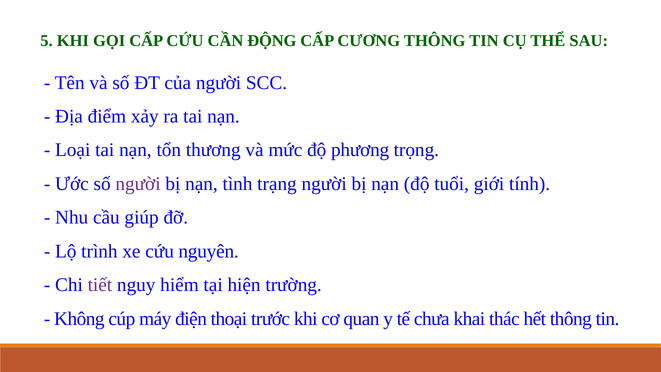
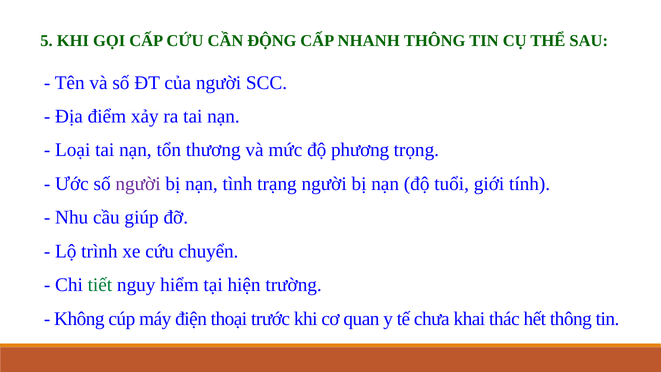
CƯƠNG: CƯƠNG -> NHANH (369, 41)
nguyên: nguyên -> chuyển (209, 251)
tiết colour: purple -> green (100, 285)
